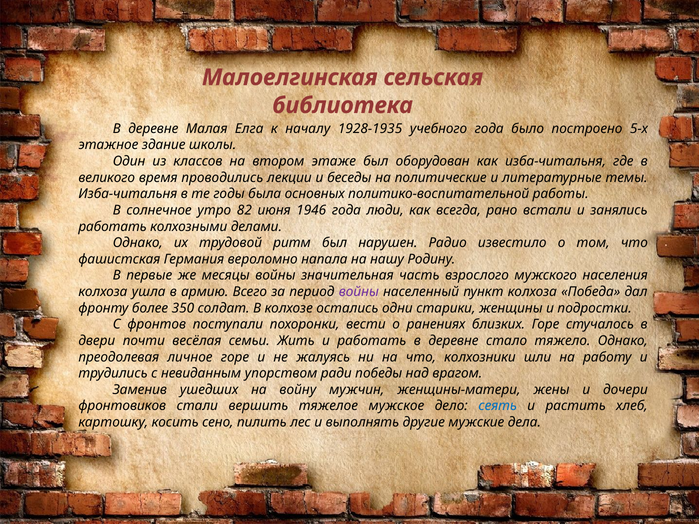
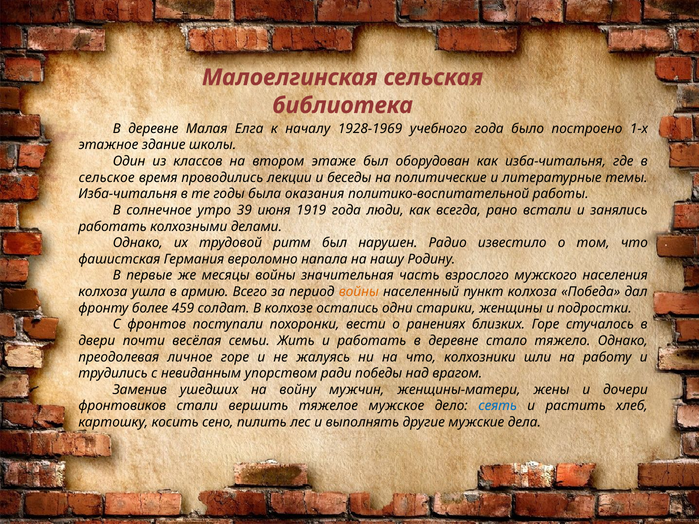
1928-1935: 1928-1935 -> 1928-1969 (370, 129)
5-х: 5-х -> 1-х (639, 129)
великого: великого -> сельское (107, 178)
основных: основных -> оказания (315, 194)
82: 82 -> 39 (244, 210)
1946: 1946 -> 1919 (311, 210)
войны colour: purple -> orange (359, 292)
350: 350 -> 459 (183, 308)
